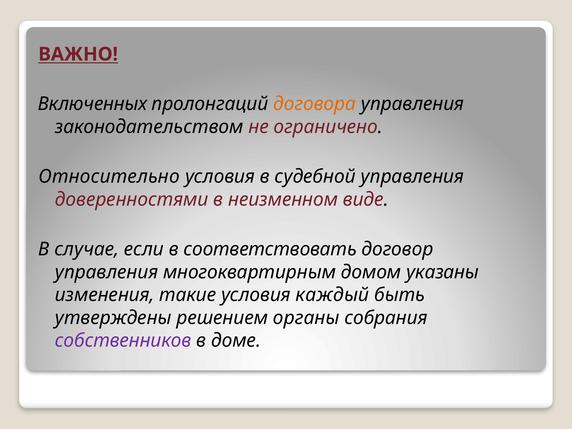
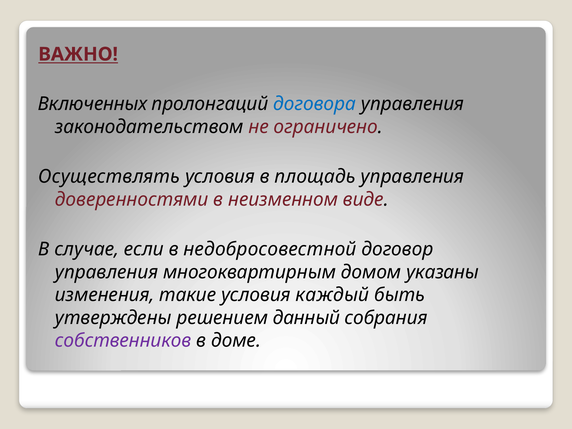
договора colour: orange -> blue (315, 104)
Относительно: Относительно -> Осуществлять (109, 177)
судебной: судебной -> площадь (315, 177)
соответствовать: соответствовать -> недобросовестной (270, 249)
органы: органы -> данный (306, 318)
